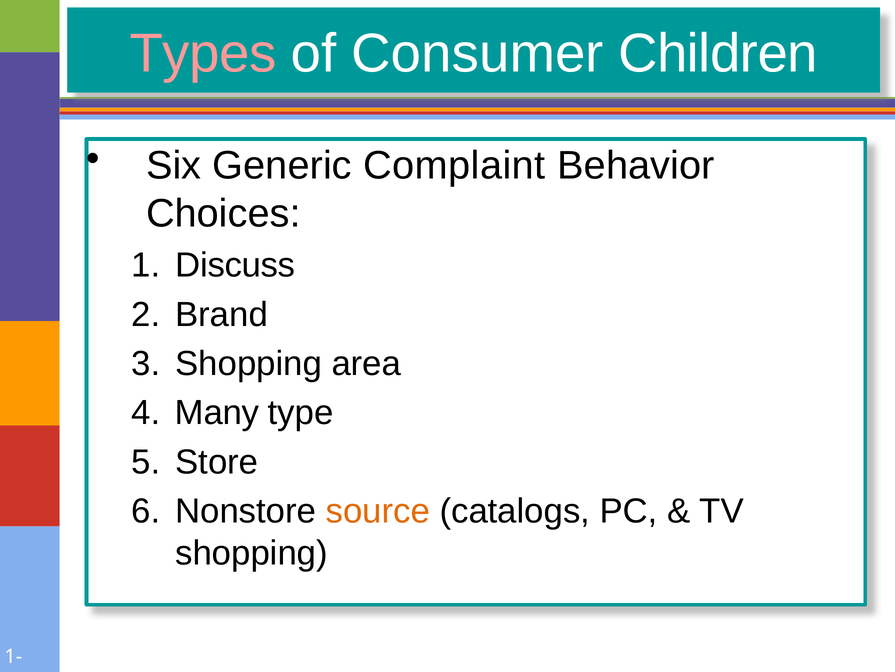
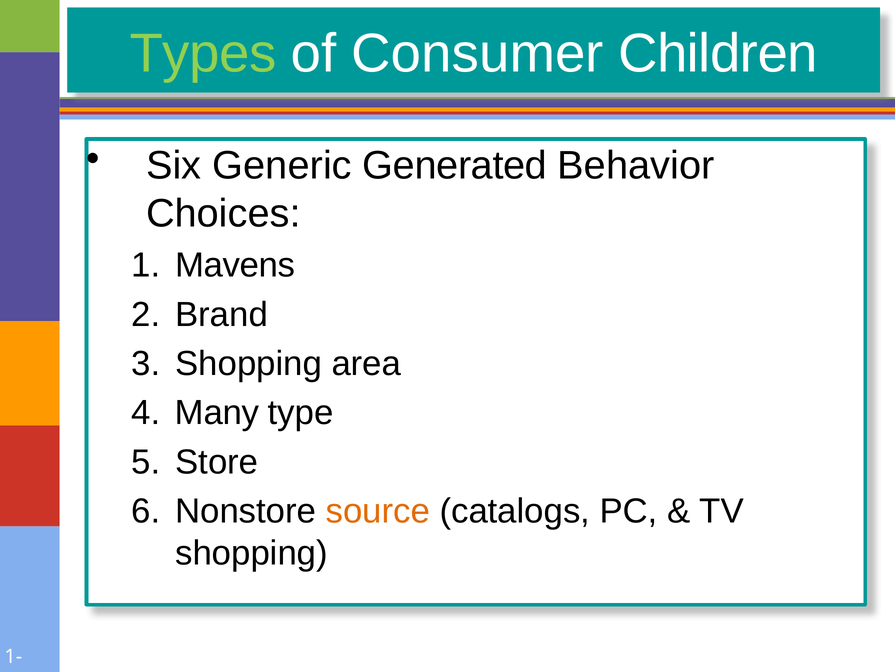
Types colour: pink -> light green (203, 54)
Complaint: Complaint -> Generated (455, 165)
Discuss: Discuss -> Mavens (235, 265)
